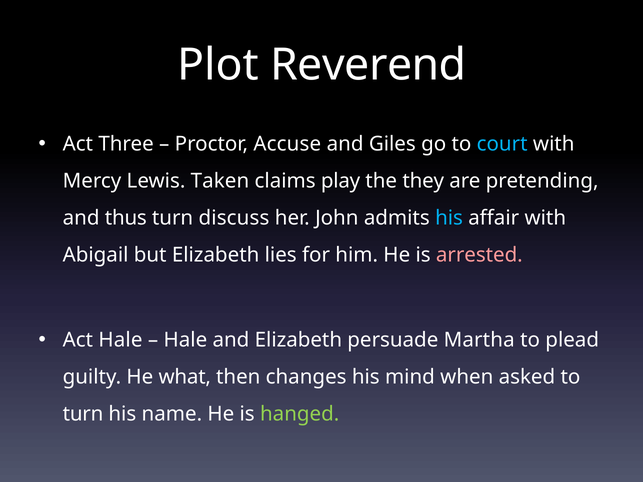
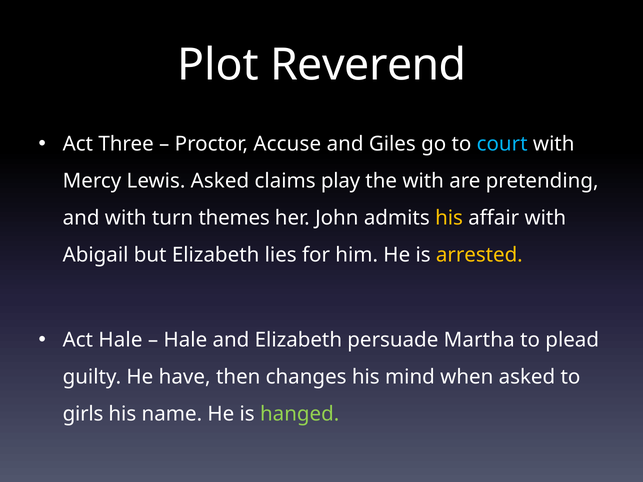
Lewis Taken: Taken -> Asked (220, 181)
the they: they -> with (423, 181)
and thus: thus -> with (126, 218)
discuss: discuss -> themes (234, 218)
his colour: light blue -> yellow (449, 218)
arrested colour: pink -> yellow (479, 255)
what: what -> have (185, 377)
turn: turn -> girls (83, 414)
